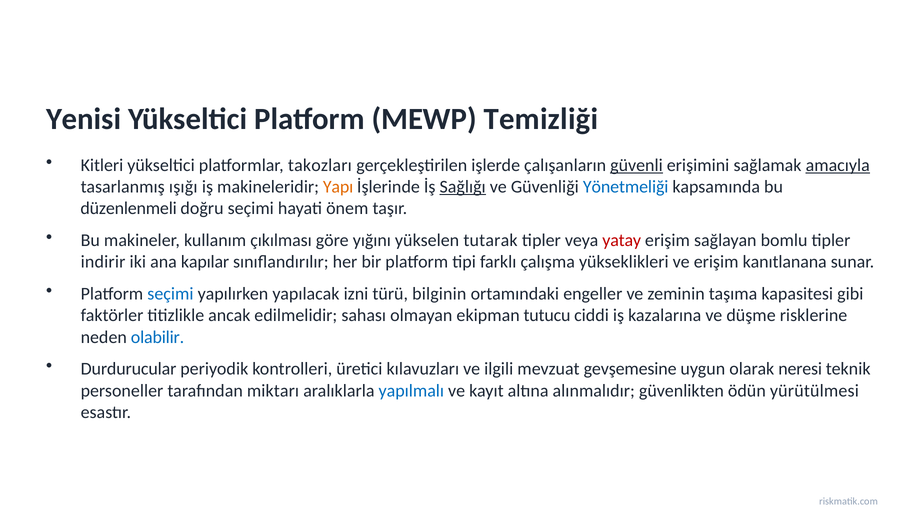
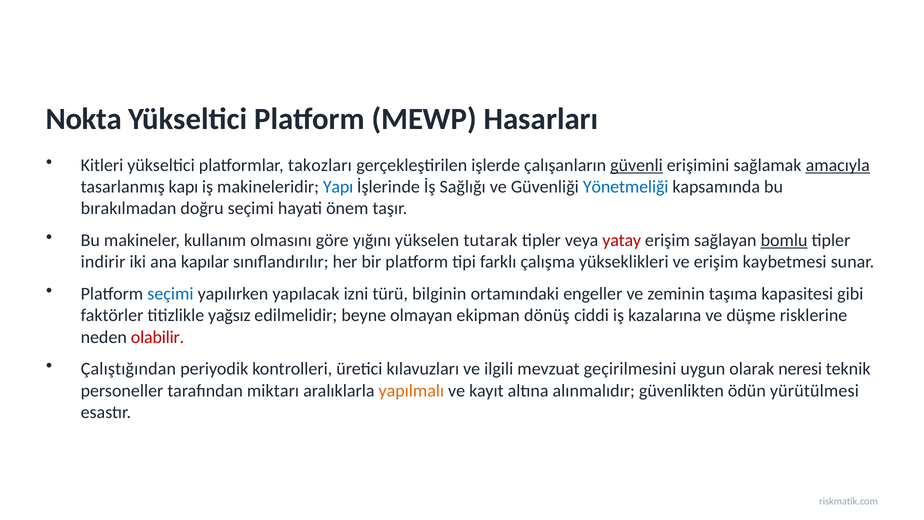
Yenisi: Yenisi -> Nokta (84, 119)
Temizliği: Temizliği -> Hasarları (541, 119)
ışığı: ışığı -> kapı (183, 187)
Yapı colour: orange -> blue (338, 187)
Sağlığı underline: present -> none (463, 187)
düzenlenmeli: düzenlenmeli -> bırakılmadan (129, 208)
çıkılması: çıkılması -> olmasını (281, 240)
bomlu underline: none -> present (784, 240)
kanıtlanana: kanıtlanana -> kaybetmesi (785, 262)
ancak: ancak -> yağsız (229, 315)
sahası: sahası -> beyne (364, 315)
tutucu: tutucu -> dönüş (547, 315)
olabilir colour: blue -> red (158, 337)
Durdurucular: Durdurucular -> Çalıştığından (128, 369)
gevşemesine: gevşemesine -> geçirilmesini (630, 369)
yapılmalı colour: blue -> orange (411, 390)
